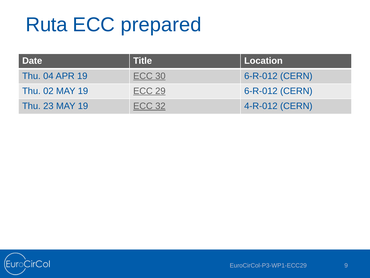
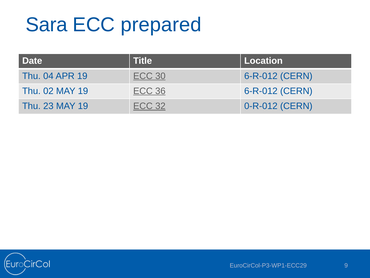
Ruta: Ruta -> Sara (47, 25)
29: 29 -> 36 (160, 91)
4-R-012: 4-R-012 -> 0-R-012 (261, 106)
